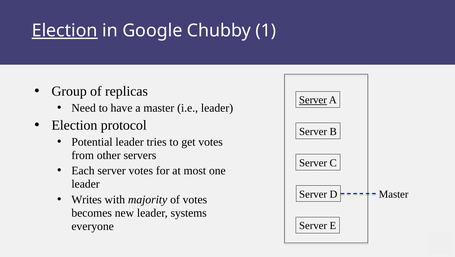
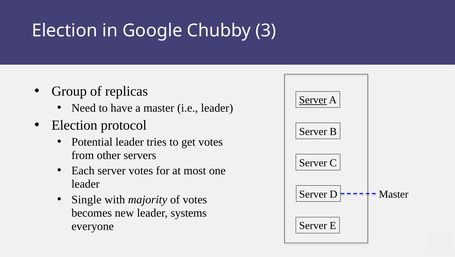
Election underline: present -> none (65, 31)
1: 1 -> 3 (266, 31)
Writes: Writes -> Single (86, 199)
